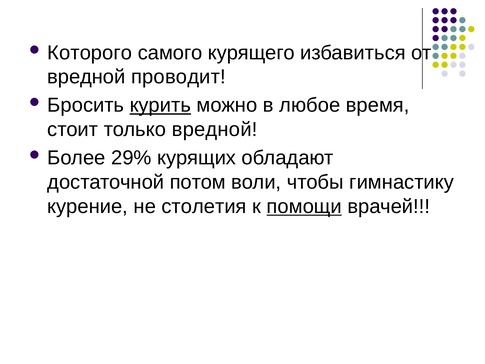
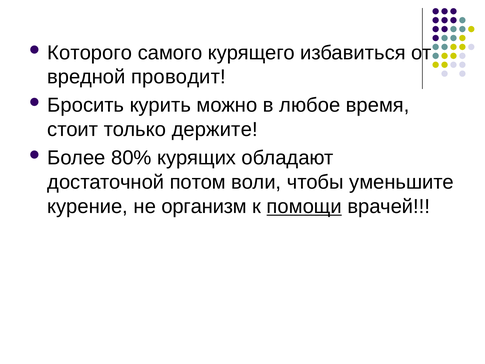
курить underline: present -> none (160, 105)
только вредной: вредной -> держите (215, 129)
29%: 29% -> 80% (131, 158)
гимнастику: гимнастику -> уменьшите (402, 182)
столетия: столетия -> организм (204, 206)
